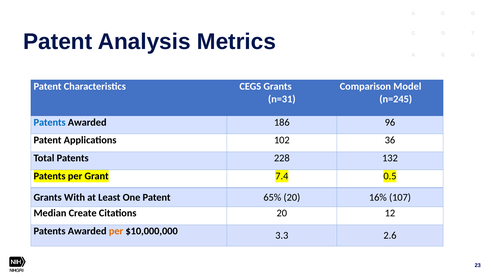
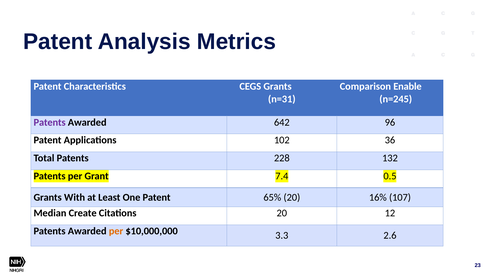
Model: Model -> Enable (407, 86)
Patents colour: blue -> purple (50, 122)
186: 186 -> 642 (282, 122)
